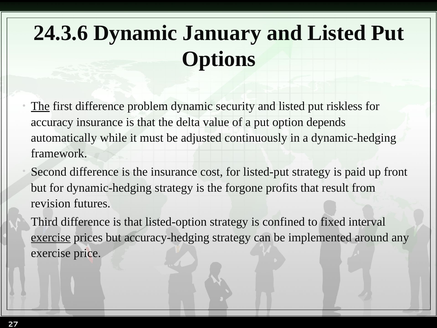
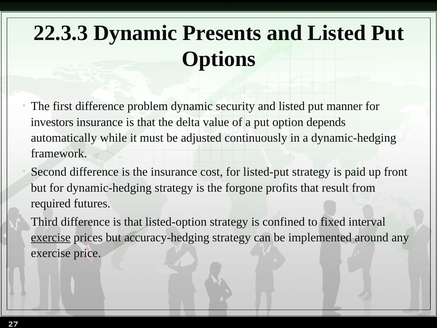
24.3.6: 24.3.6 -> 22.3.3 (61, 33)
January: January -> Presents (222, 33)
The underline: present -> none (40, 106)
riskless: riskless -> manner (344, 106)
accuracy: accuracy -> investors (52, 122)
revision: revision -> required (51, 203)
